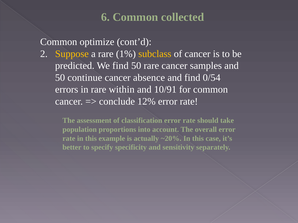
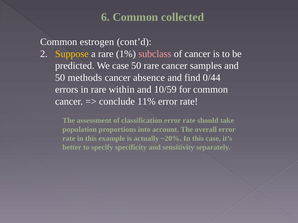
optimize: optimize -> estrogen (97, 42)
subclass colour: yellow -> pink (155, 54)
We find: find -> case (121, 66)
continue: continue -> methods (85, 78)
0/54: 0/54 -> 0/44 (212, 78)
10/91: 10/91 -> 10/59 (165, 90)
12%: 12% -> 11% (146, 102)
